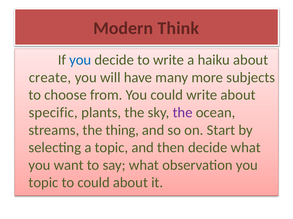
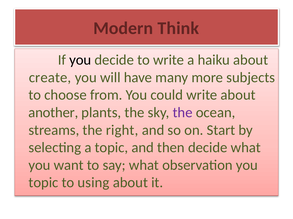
you colour: blue -> black (80, 60)
specific: specific -> another (53, 113)
thing: thing -> right (122, 130)
to could: could -> using (93, 183)
